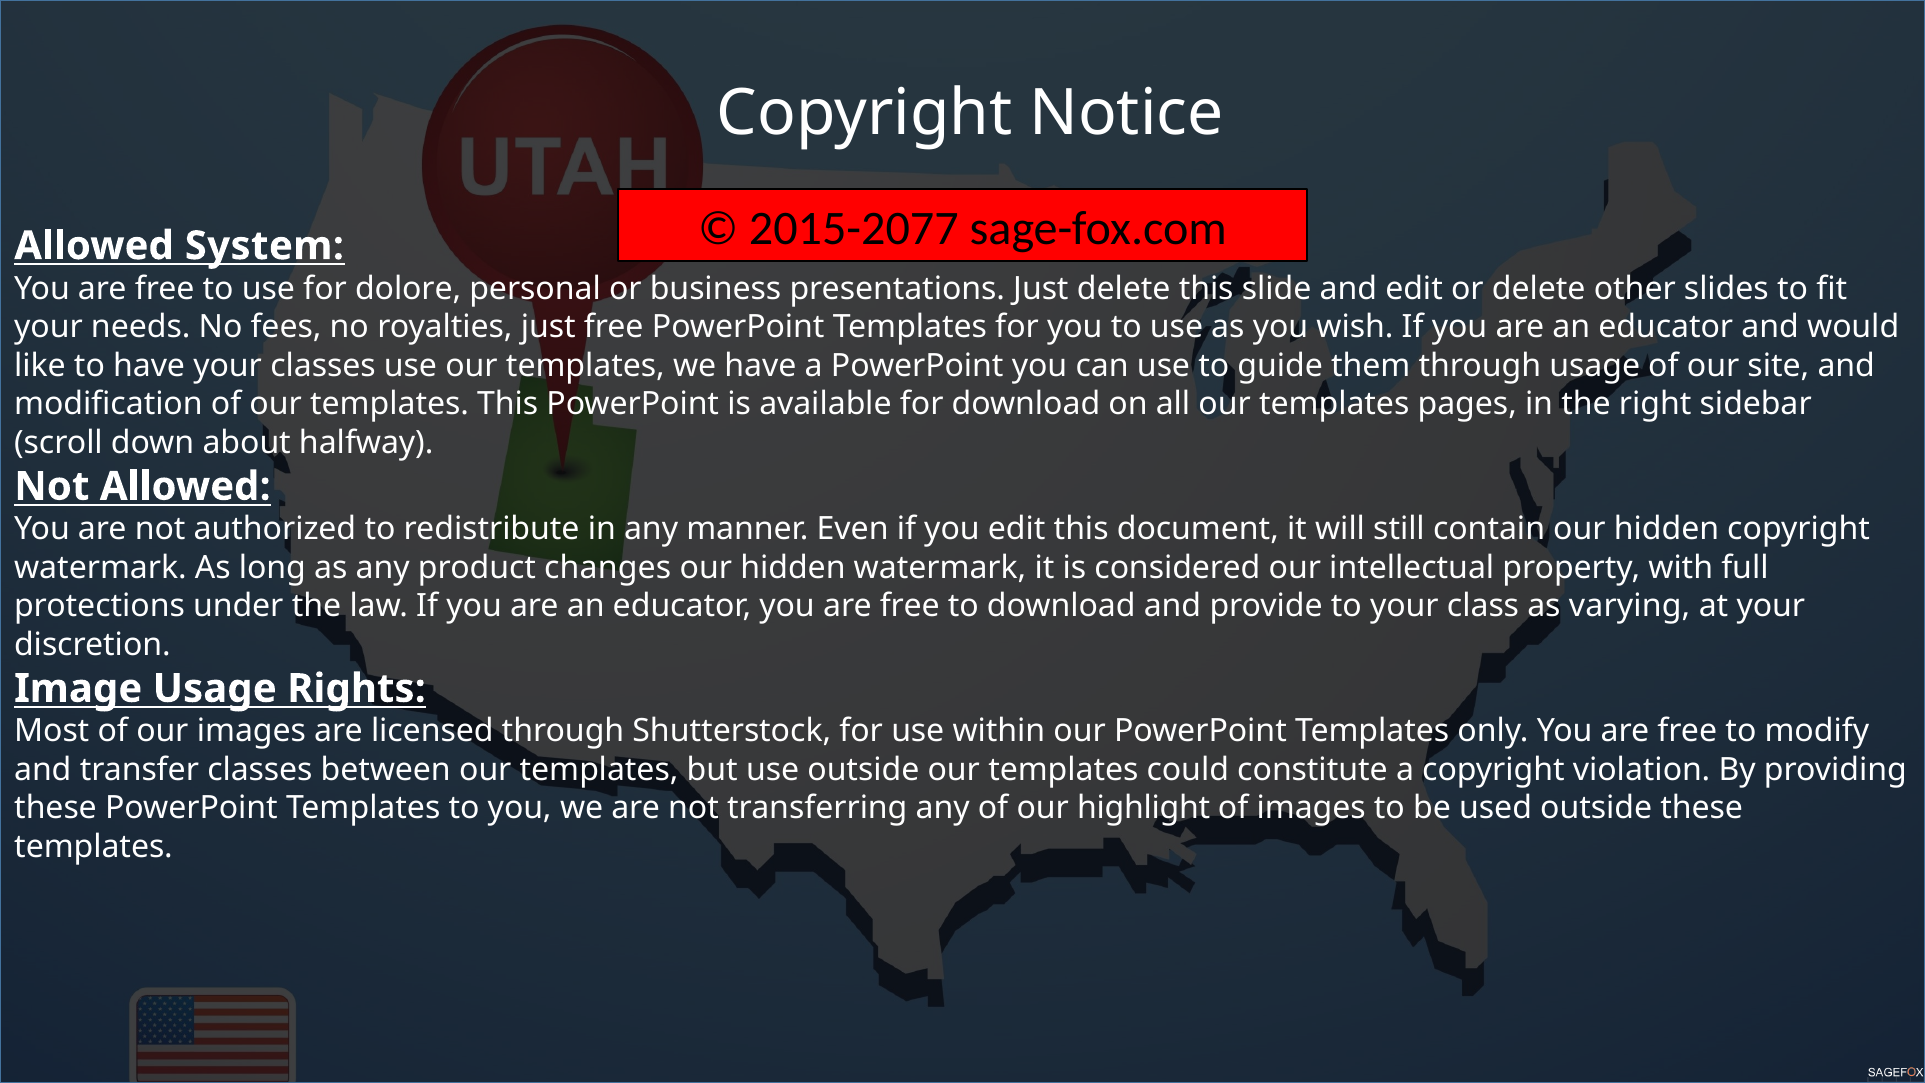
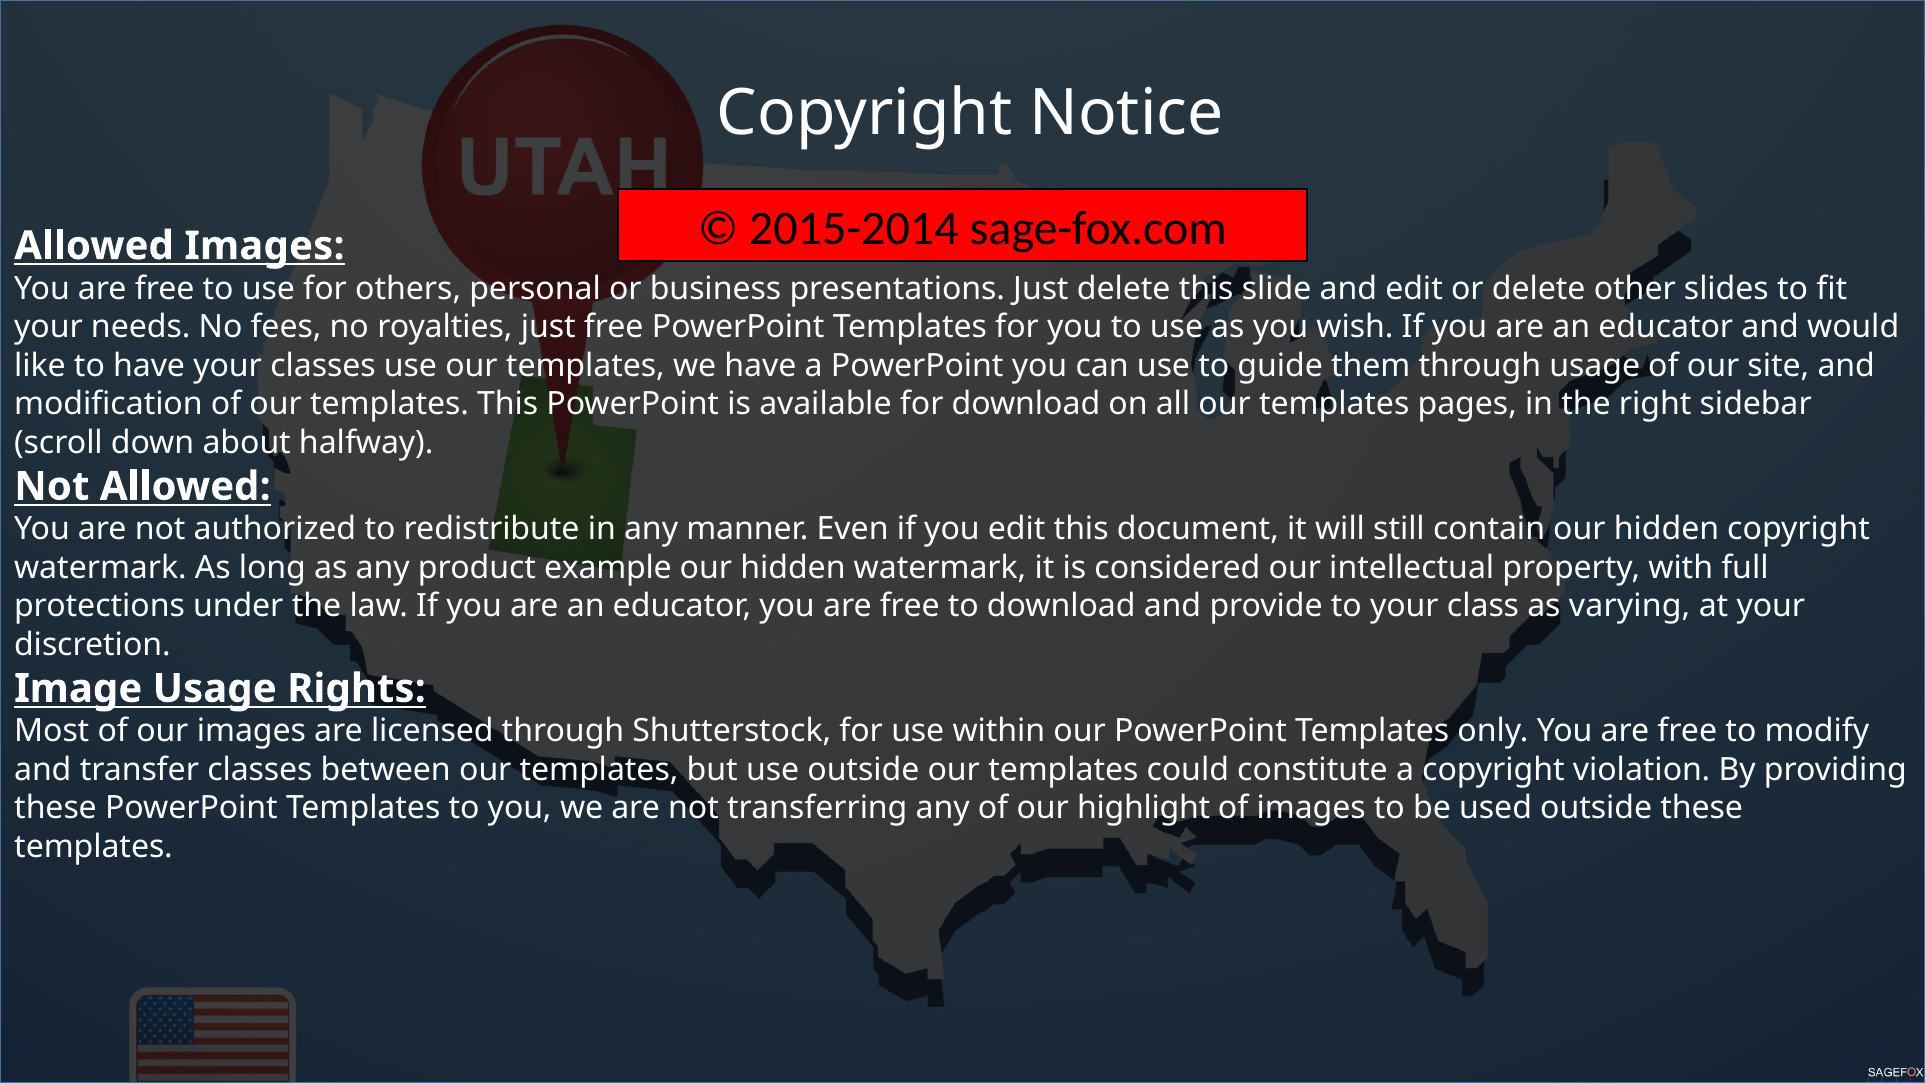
2015-2077: 2015-2077 -> 2015-2014 (854, 228)
Allowed System: System -> Images (264, 246)
dolore: dolore -> others (408, 289)
changes: changes -> example (608, 568)
